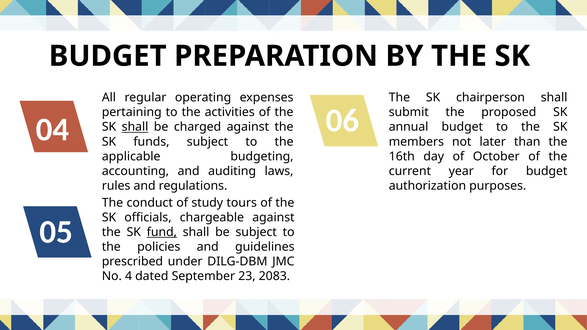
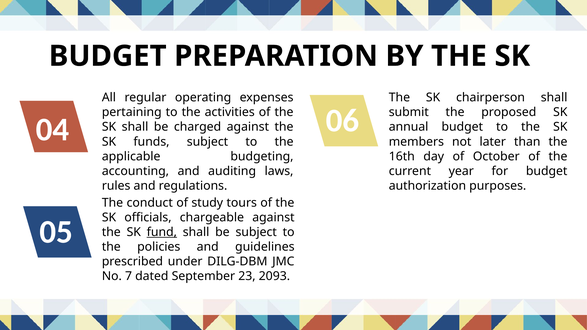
shall underline: present -> none (135, 127)
4: 4 -> 7 (129, 276)
2083: 2083 -> 2093 (274, 276)
